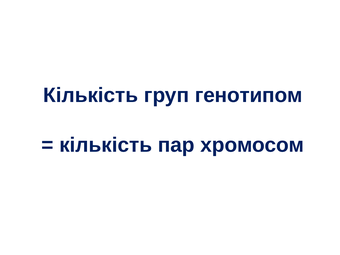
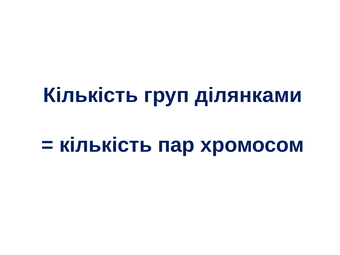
генотипом: генотипом -> ділянками (249, 95)
